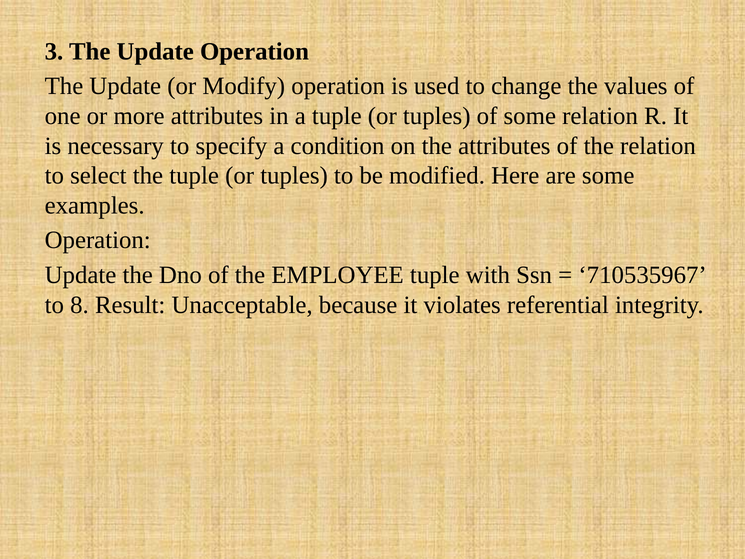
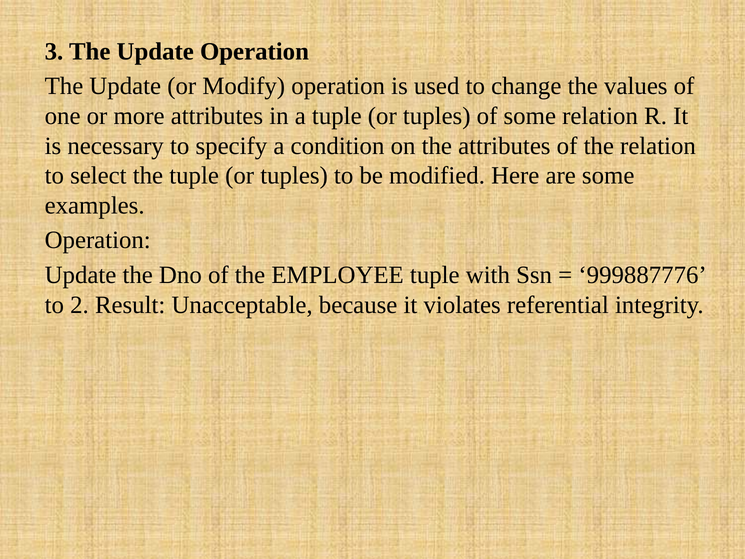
710535967: 710535967 -> 999887776 (643, 275)
8: 8 -> 2 (79, 305)
